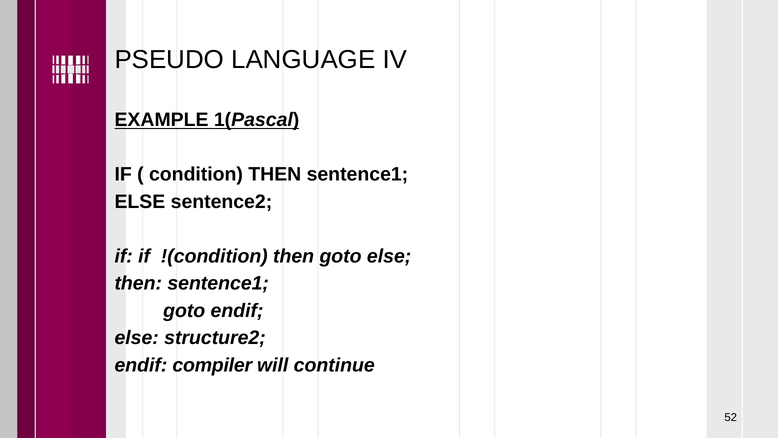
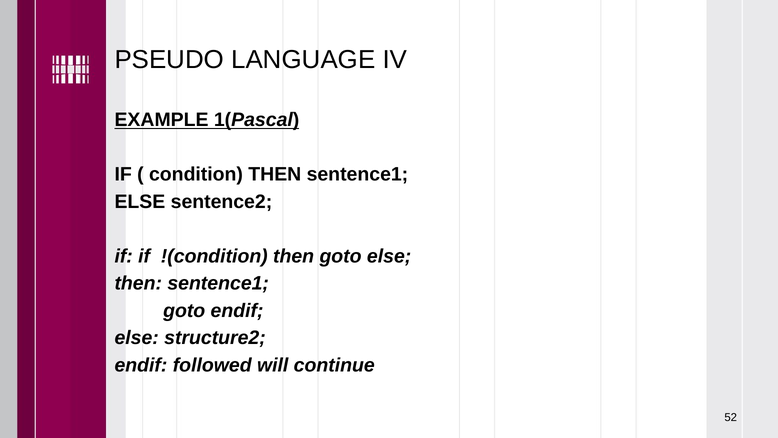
compiler: compiler -> followed (212, 365)
